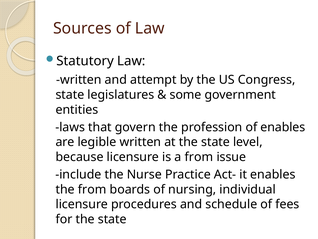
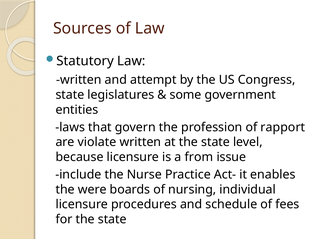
of enables: enables -> rapport (283, 127)
legible: legible -> violate (97, 142)
the from: from -> were (92, 189)
